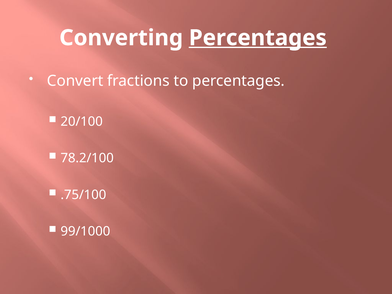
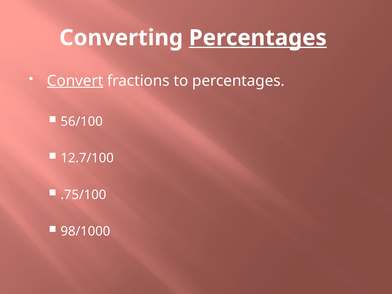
Convert underline: none -> present (75, 81)
20/100: 20/100 -> 56/100 (82, 122)
78.2/100: 78.2/100 -> 12.7/100 (87, 158)
99/1000: 99/1000 -> 98/1000 (86, 231)
